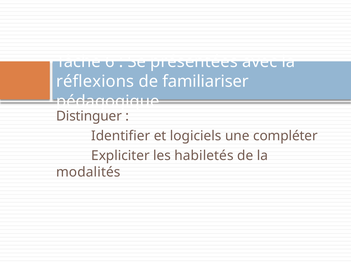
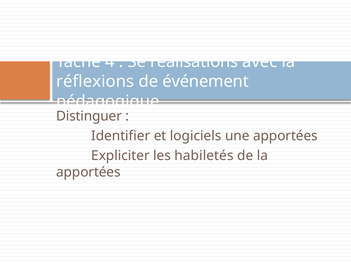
6: 6 -> 4 (110, 62)
présentées: présentées -> réalisations (194, 62)
familiariser: familiariser -> événement (206, 82)
une compléter: compléter -> apportées (285, 136)
modalités: modalités -> apportées (88, 172)
